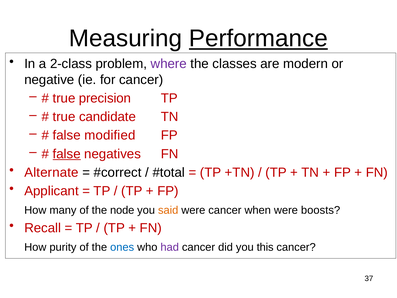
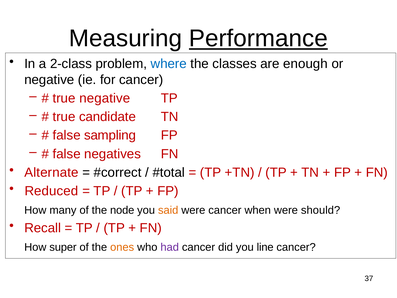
where colour: purple -> blue (169, 64)
modern: modern -> enough (305, 64)
true precision: precision -> negative (105, 98)
modified: modified -> sampling (110, 135)
false underline: present -> none (67, 154)
Applicant: Applicant -> Reduced (51, 191)
boosts: boosts -> should (321, 210)
purity: purity -> super (63, 247)
ones colour: blue -> orange (122, 247)
this: this -> line (265, 247)
